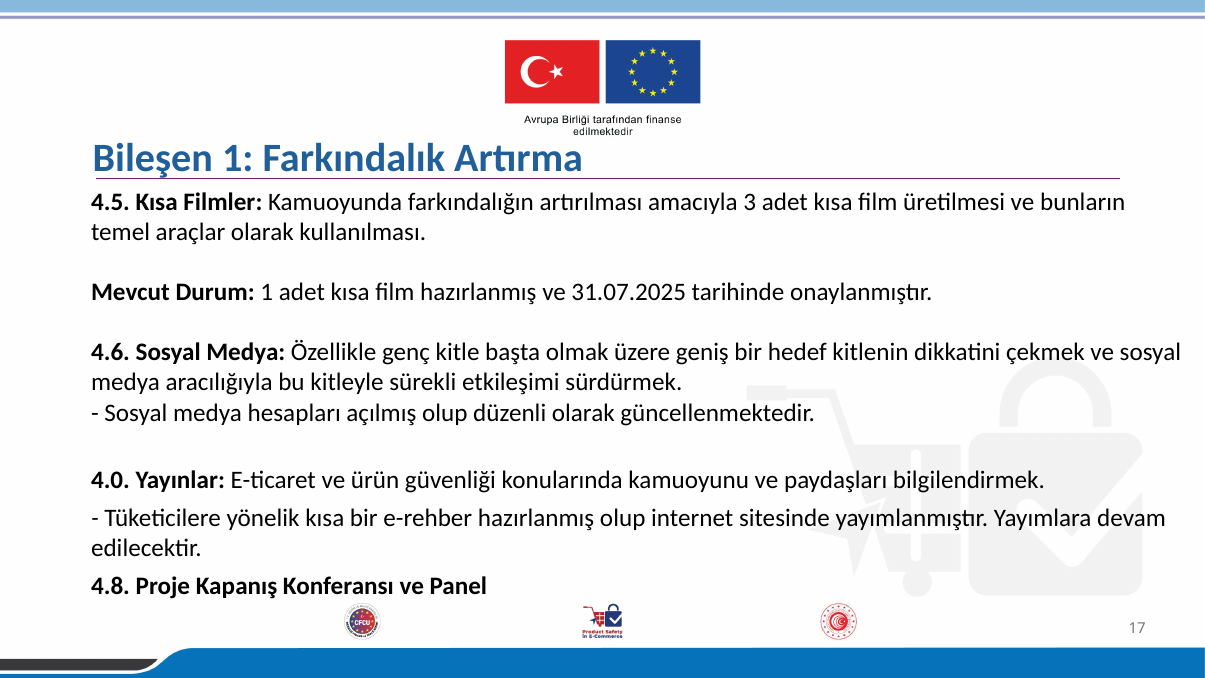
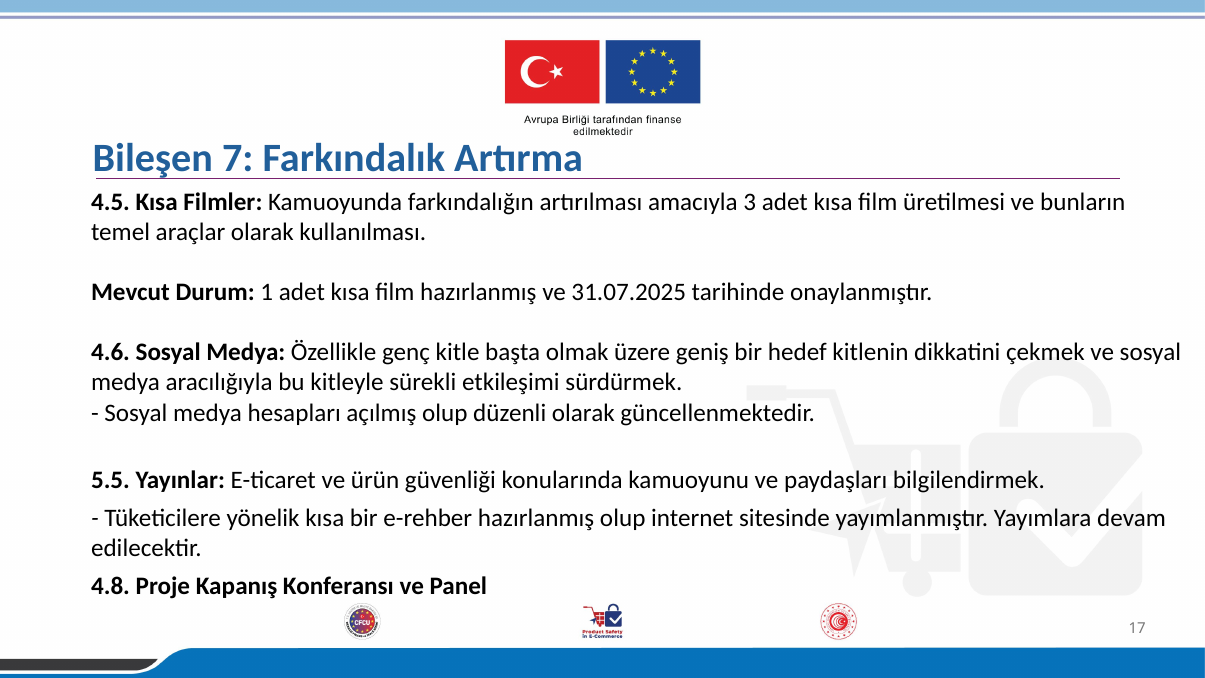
Bileşen 1: 1 -> 7 (238, 158)
4.0: 4.0 -> 5.5 (110, 481)
